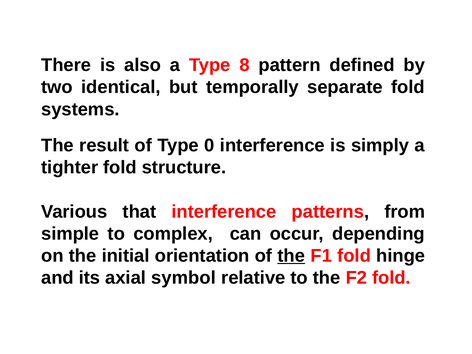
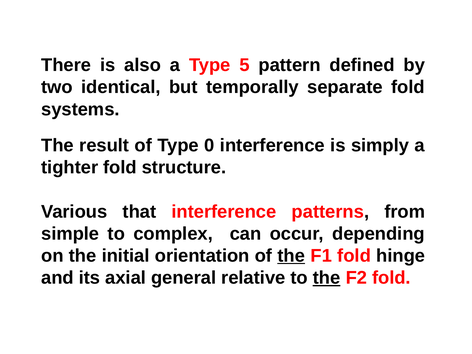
8: 8 -> 5 (245, 65)
symbol: symbol -> general (184, 278)
the underline: none -> present (327, 278)
